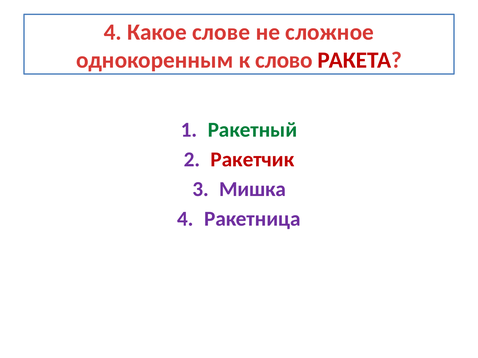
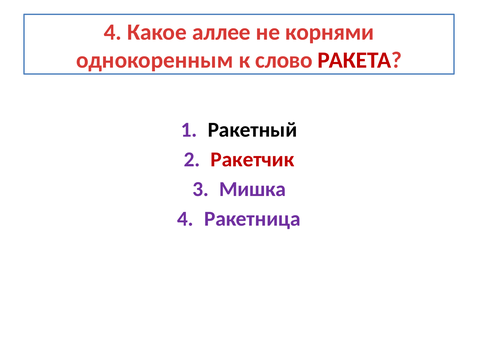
слове: слове -> аллее (221, 32)
сложное: сложное -> корнями (330, 32)
Ракетный colour: green -> black (252, 130)
